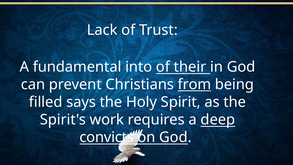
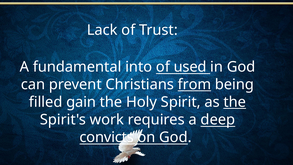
their: their -> used (190, 67)
says: says -> gain (81, 102)
the underline: none -> present (235, 102)
